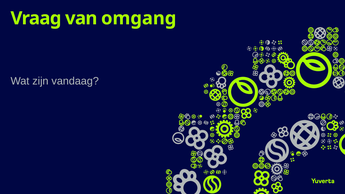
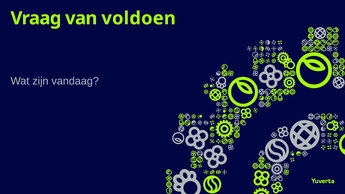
omgang: omgang -> voldoen (139, 18)
